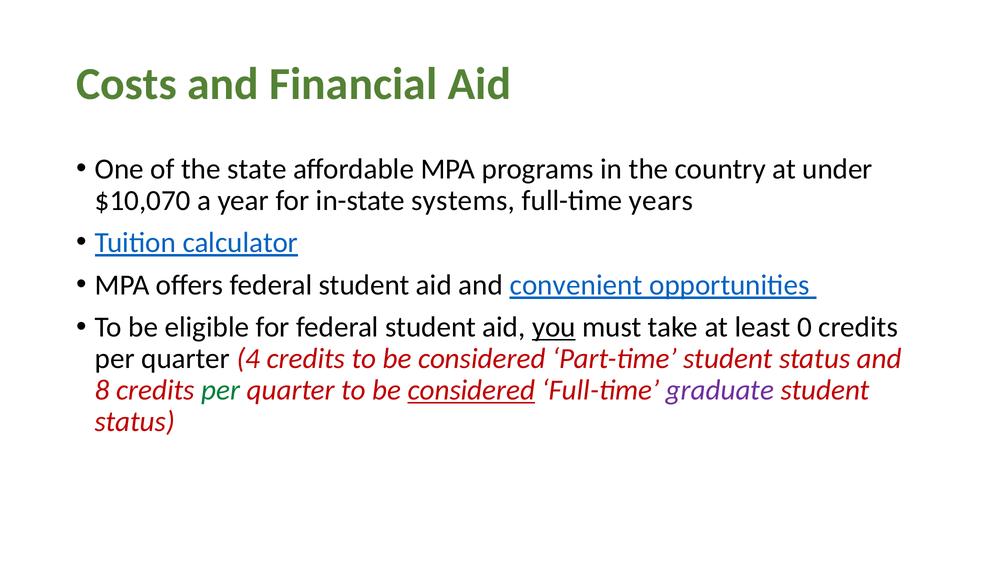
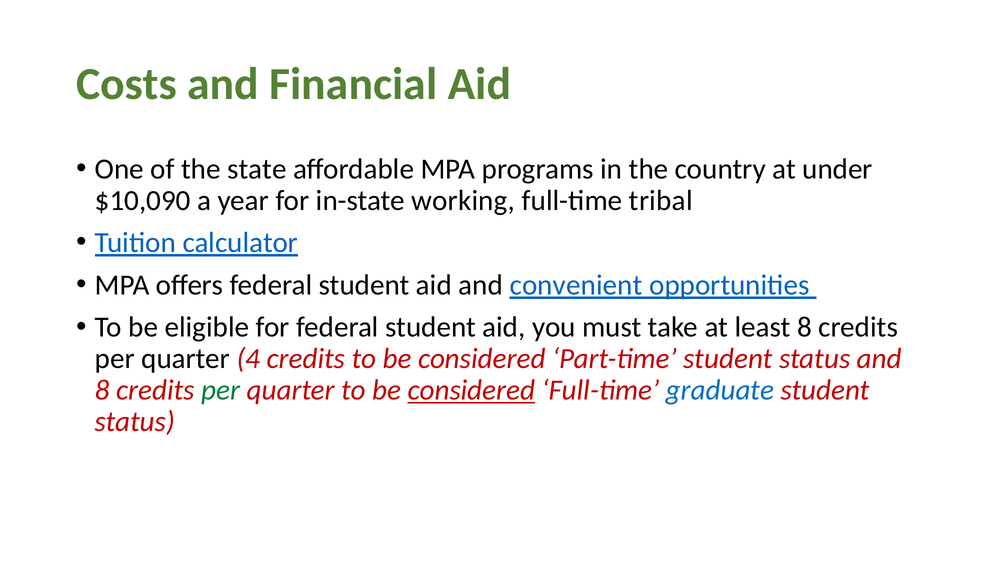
$10,070: $10,070 -> $10,090 (143, 200)
systems: systems -> working (463, 200)
years: years -> tribal (661, 200)
you underline: present -> none (554, 327)
least 0: 0 -> 8 (804, 327)
graduate colour: purple -> blue (720, 390)
